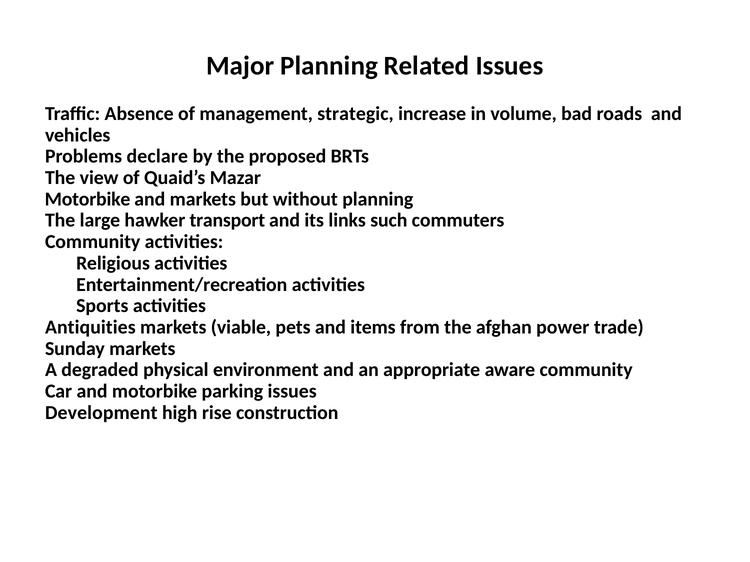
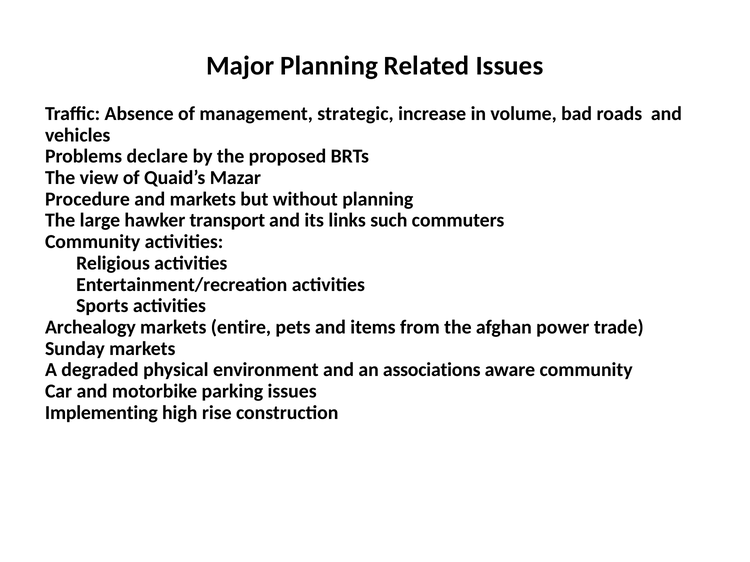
Motorbike: Motorbike -> Procedure (87, 199)
Antiquities: Antiquities -> Archealogy (90, 328)
viable: viable -> entire (241, 328)
appropriate: appropriate -> associations (432, 370)
Development: Development -> Implementing (101, 413)
